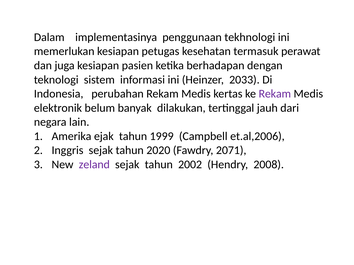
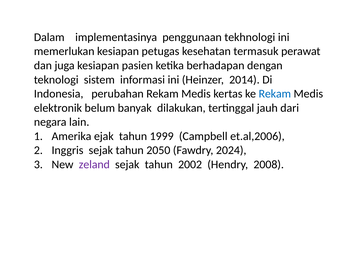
2033: 2033 -> 2014 (244, 80)
Rekam colour: purple -> blue (275, 94)
2020: 2020 -> 2050 (158, 151)
2071: 2071 -> 2024 (231, 151)
